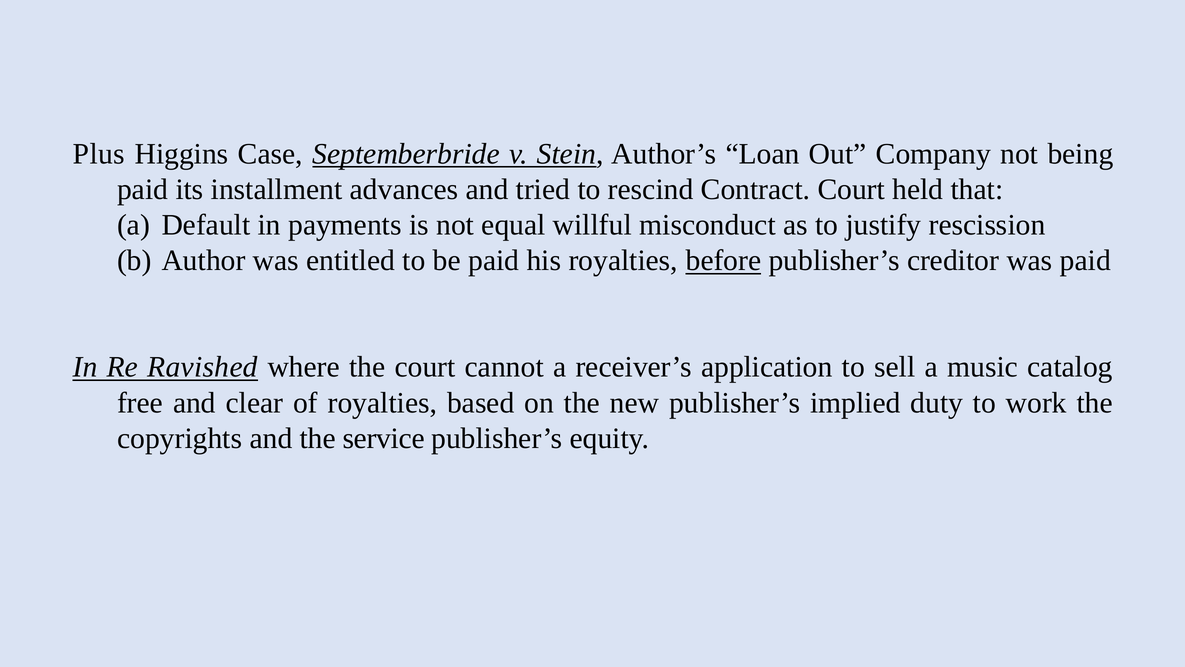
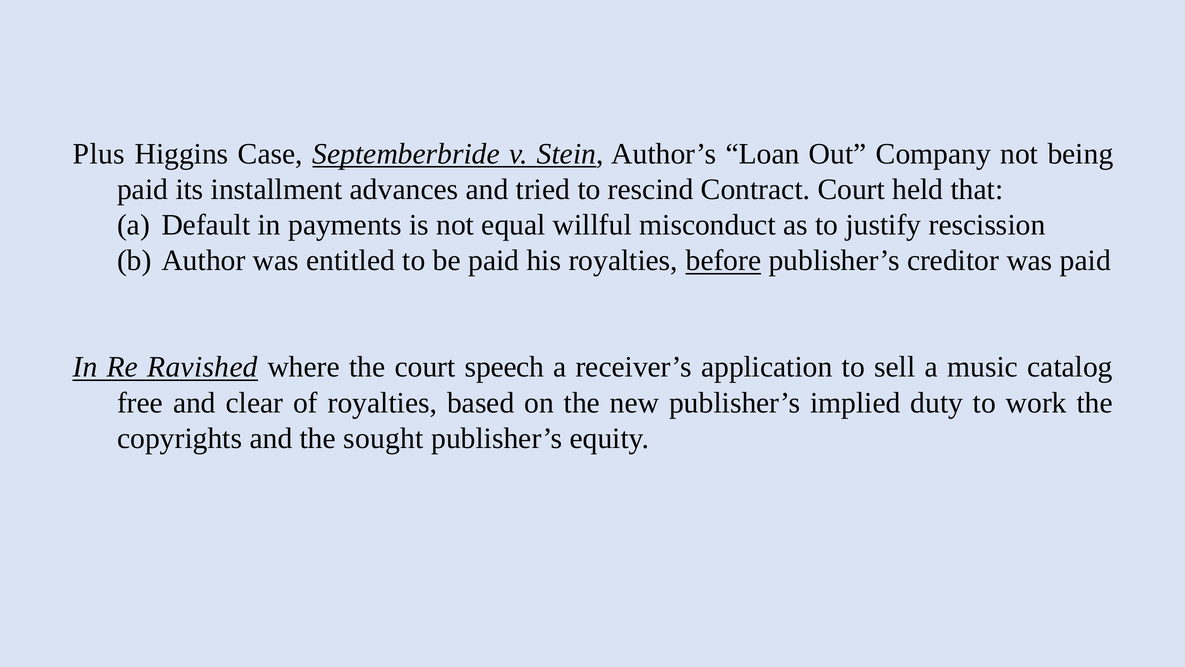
cannot: cannot -> speech (504, 367)
service: service -> sought (383, 438)
